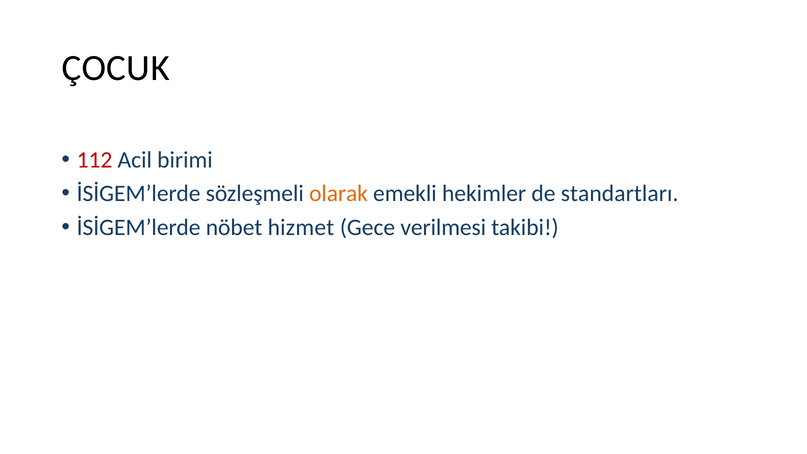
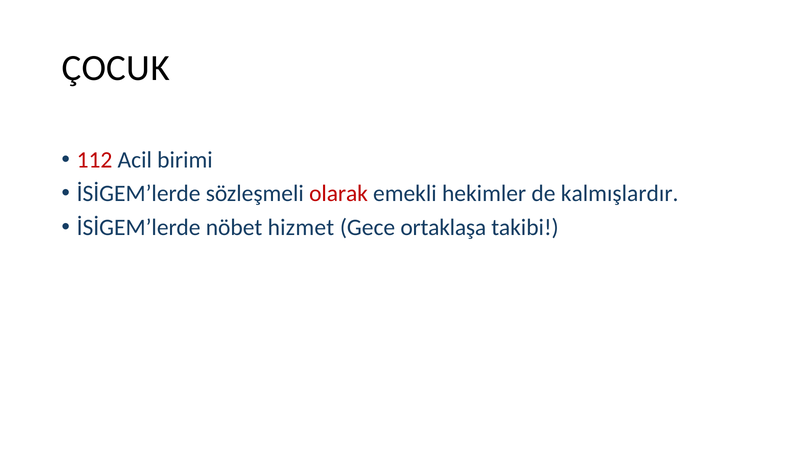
olarak colour: orange -> red (339, 194)
standartları: standartları -> kalmışlardır (620, 194)
verilmesi: verilmesi -> ortaklaşa (443, 227)
